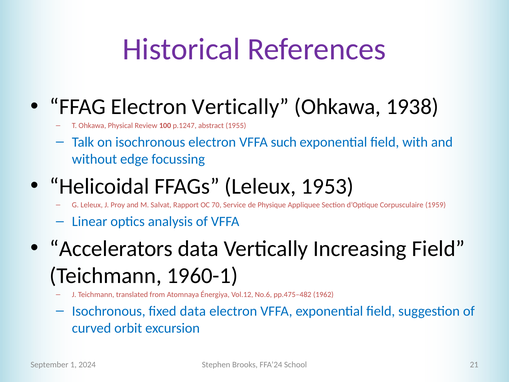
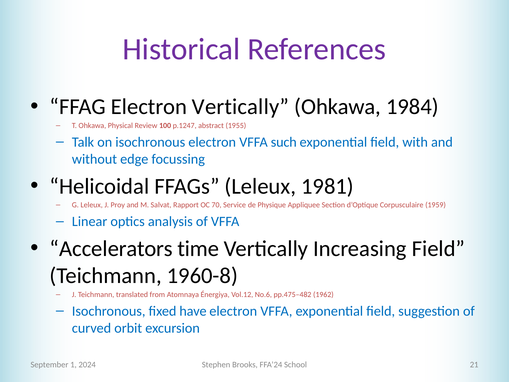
1938: 1938 -> 1984 (412, 107)
1953: 1953 -> 1981 (327, 186)
Accelerators data: data -> time (198, 249)
1960-1: 1960-1 -> 1960-8 (202, 276)
fixed data: data -> have (193, 311)
